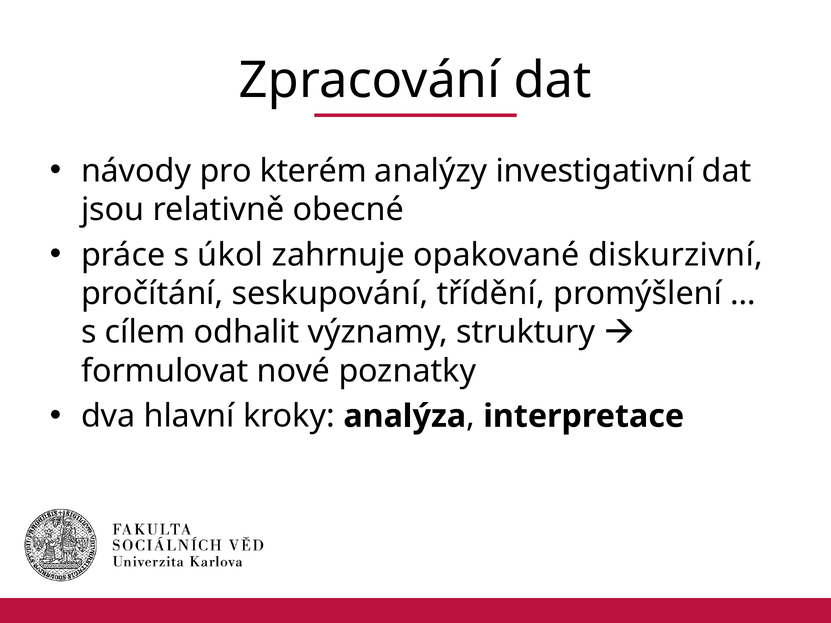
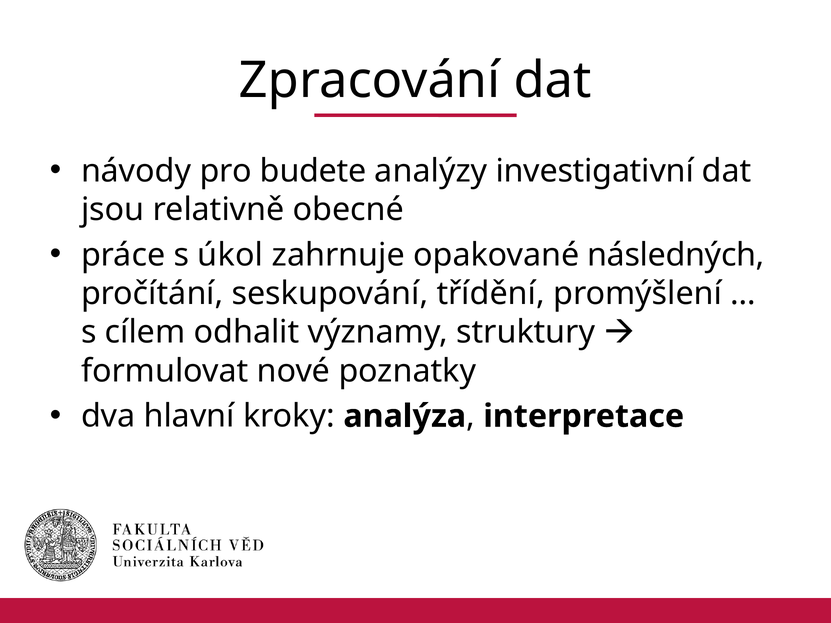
kterém: kterém -> budete (313, 171)
diskurzivní: diskurzivní -> následných (676, 255)
